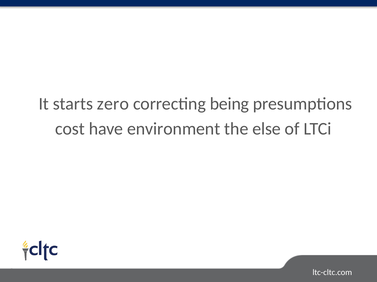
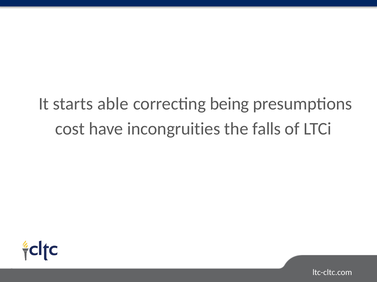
zero: zero -> able (113, 104)
environment: environment -> incongruities (174, 129)
else: else -> falls (267, 129)
